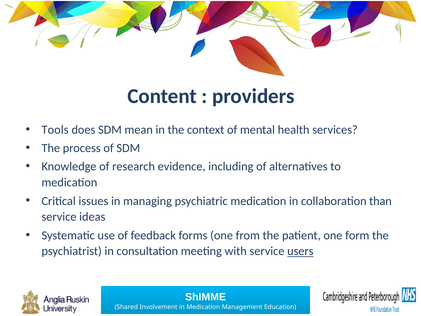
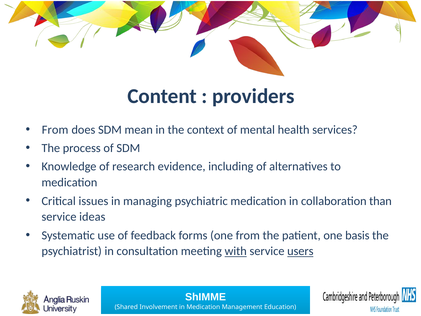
Tools: Tools -> From (55, 130)
form: form -> basis (357, 235)
with underline: none -> present (236, 251)
